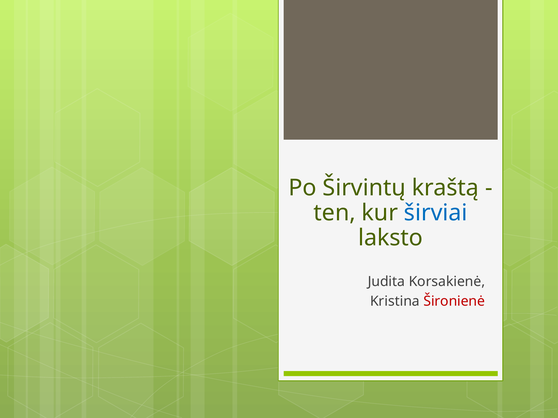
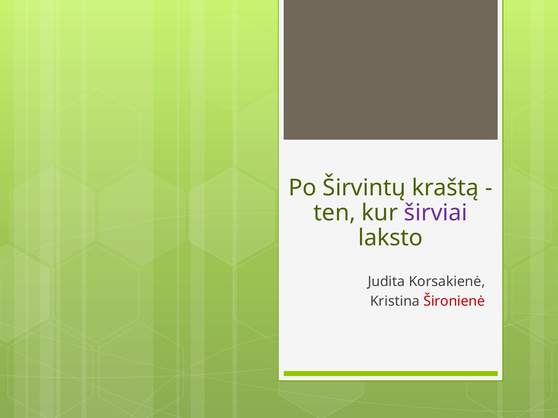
širviai colour: blue -> purple (436, 213)
